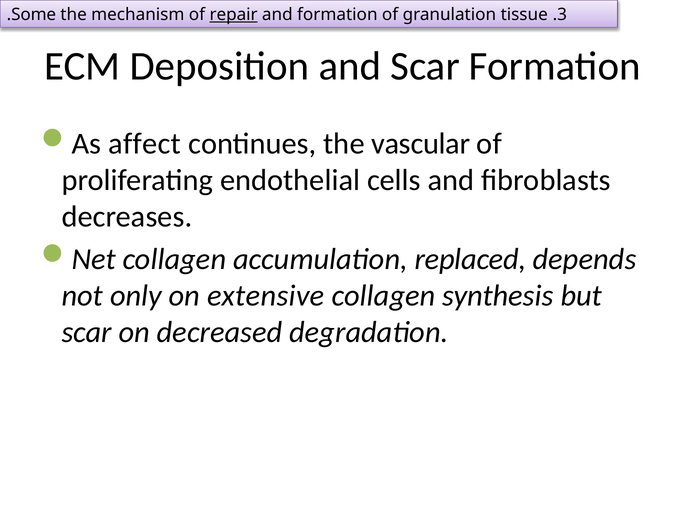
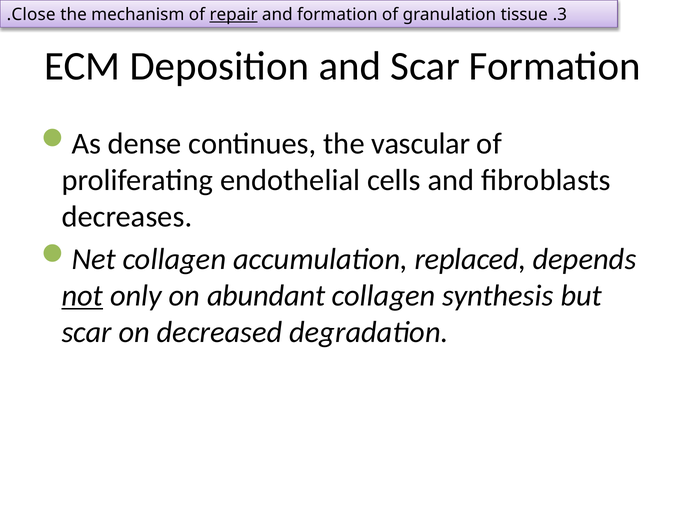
Some: Some -> Close (34, 15)
affect: affect -> dense (145, 144)
not underline: none -> present (82, 296)
extensive: extensive -> abundant (266, 296)
